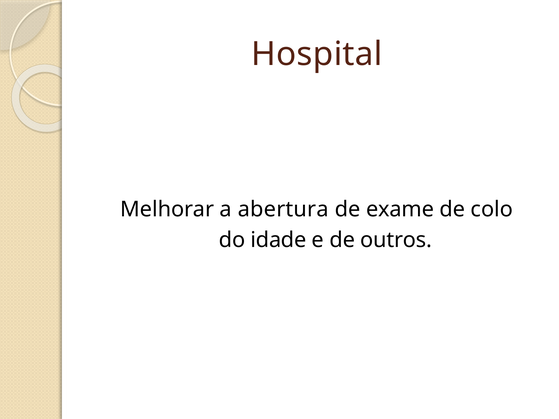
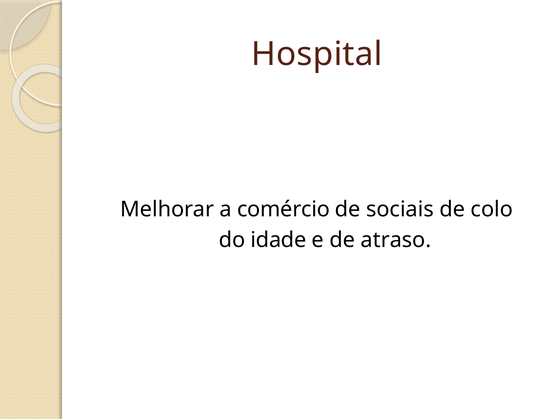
abertura: abertura -> comércio (283, 209)
exame: exame -> sociais (400, 209)
outros: outros -> atraso (396, 240)
